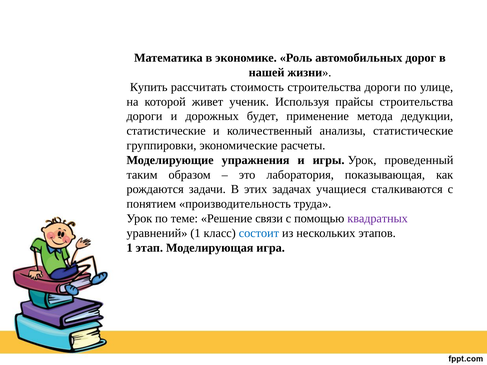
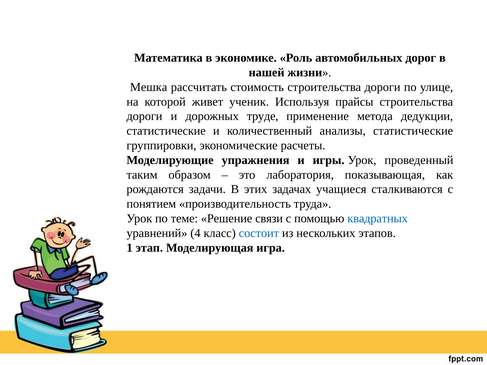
Купить: Купить -> Мешка (149, 87)
будет: будет -> труде (263, 116)
квадратных colour: purple -> blue (378, 219)
уравнений 1: 1 -> 4 (195, 233)
